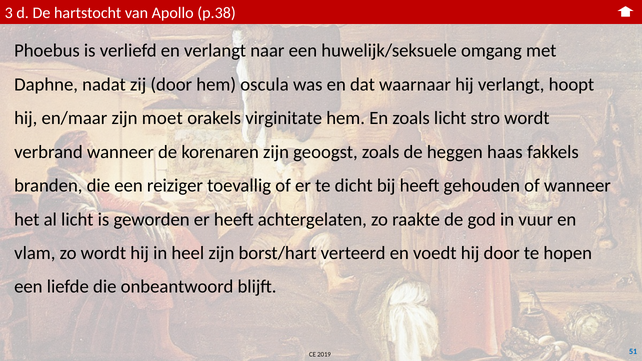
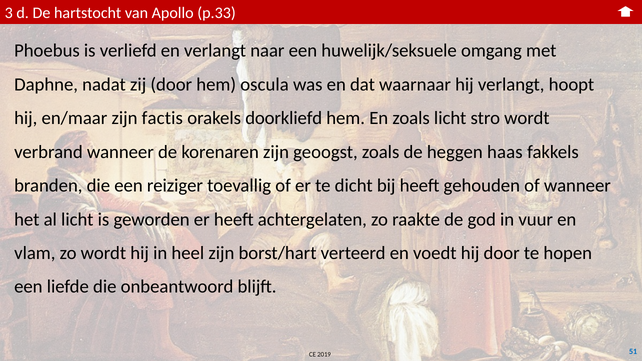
p.38: p.38 -> p.33 (217, 13)
moet: moet -> factis (162, 118)
virginitate: virginitate -> doorkliefd (284, 118)
